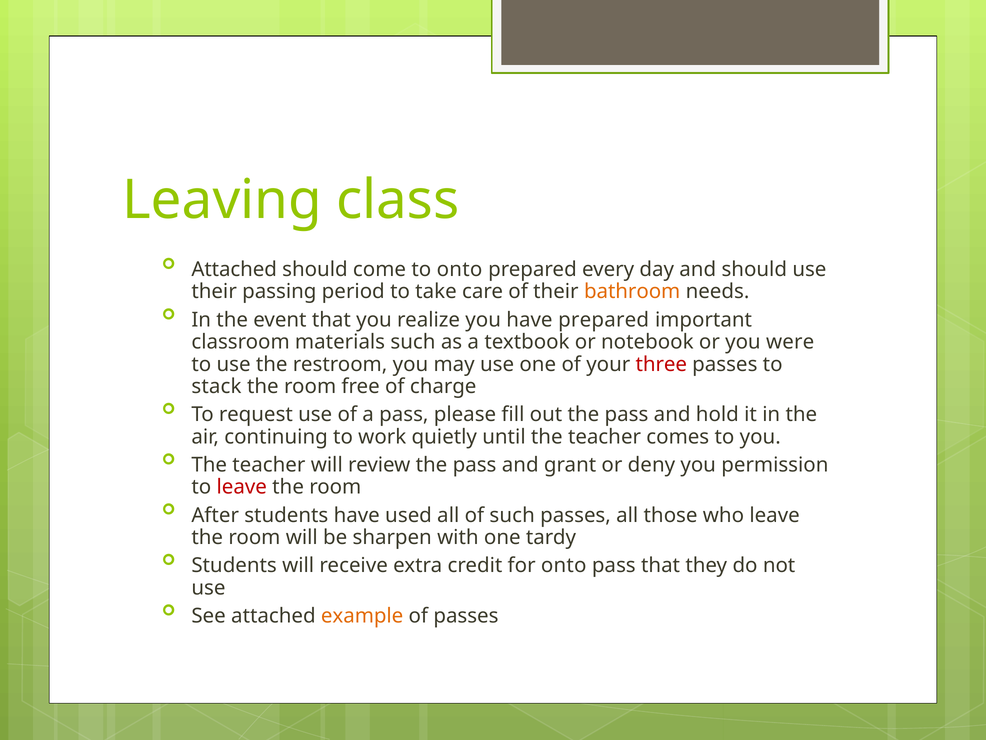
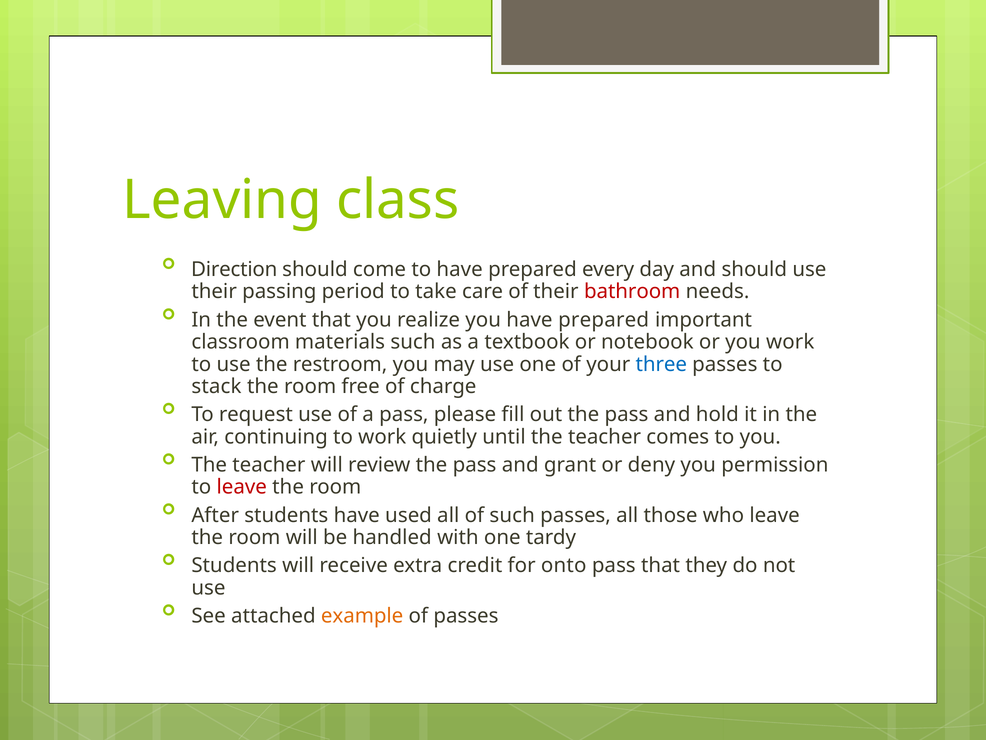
Attached: Attached -> Direction (234, 269)
to onto: onto -> have (460, 269)
bathroom colour: orange -> red (632, 291)
you were: were -> work (790, 342)
three colour: red -> blue (661, 364)
sharpen: sharpen -> handled (392, 537)
